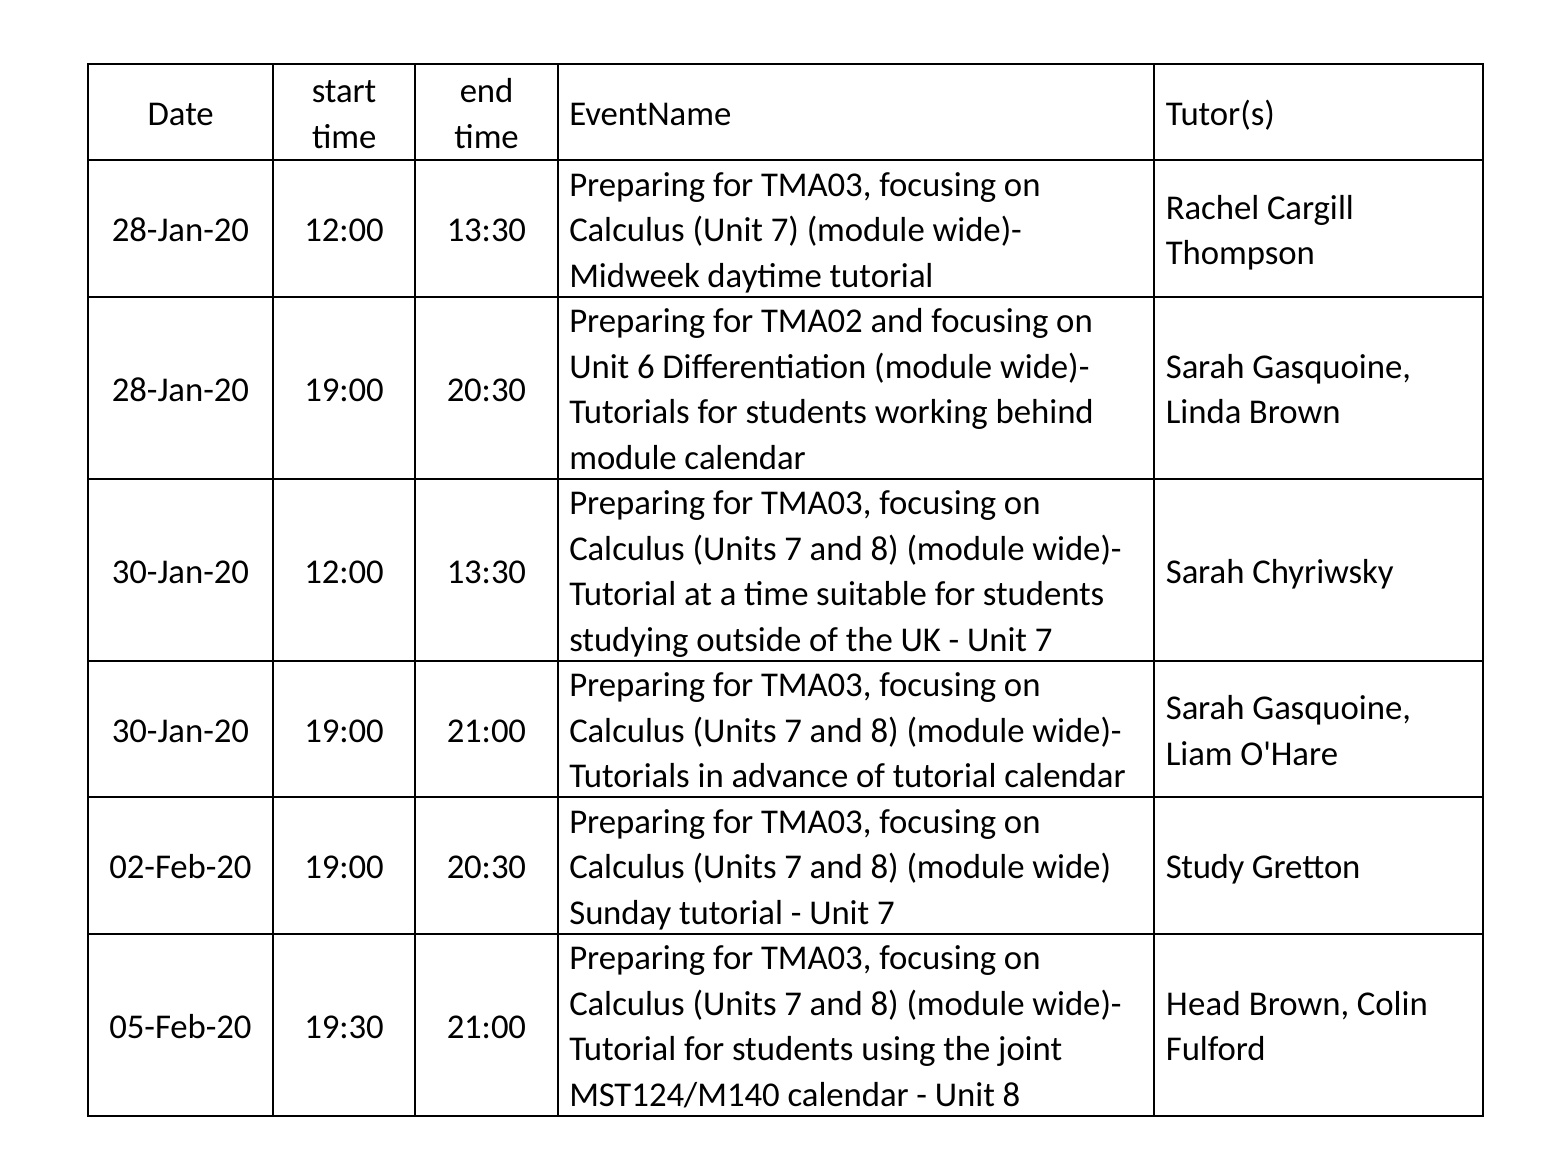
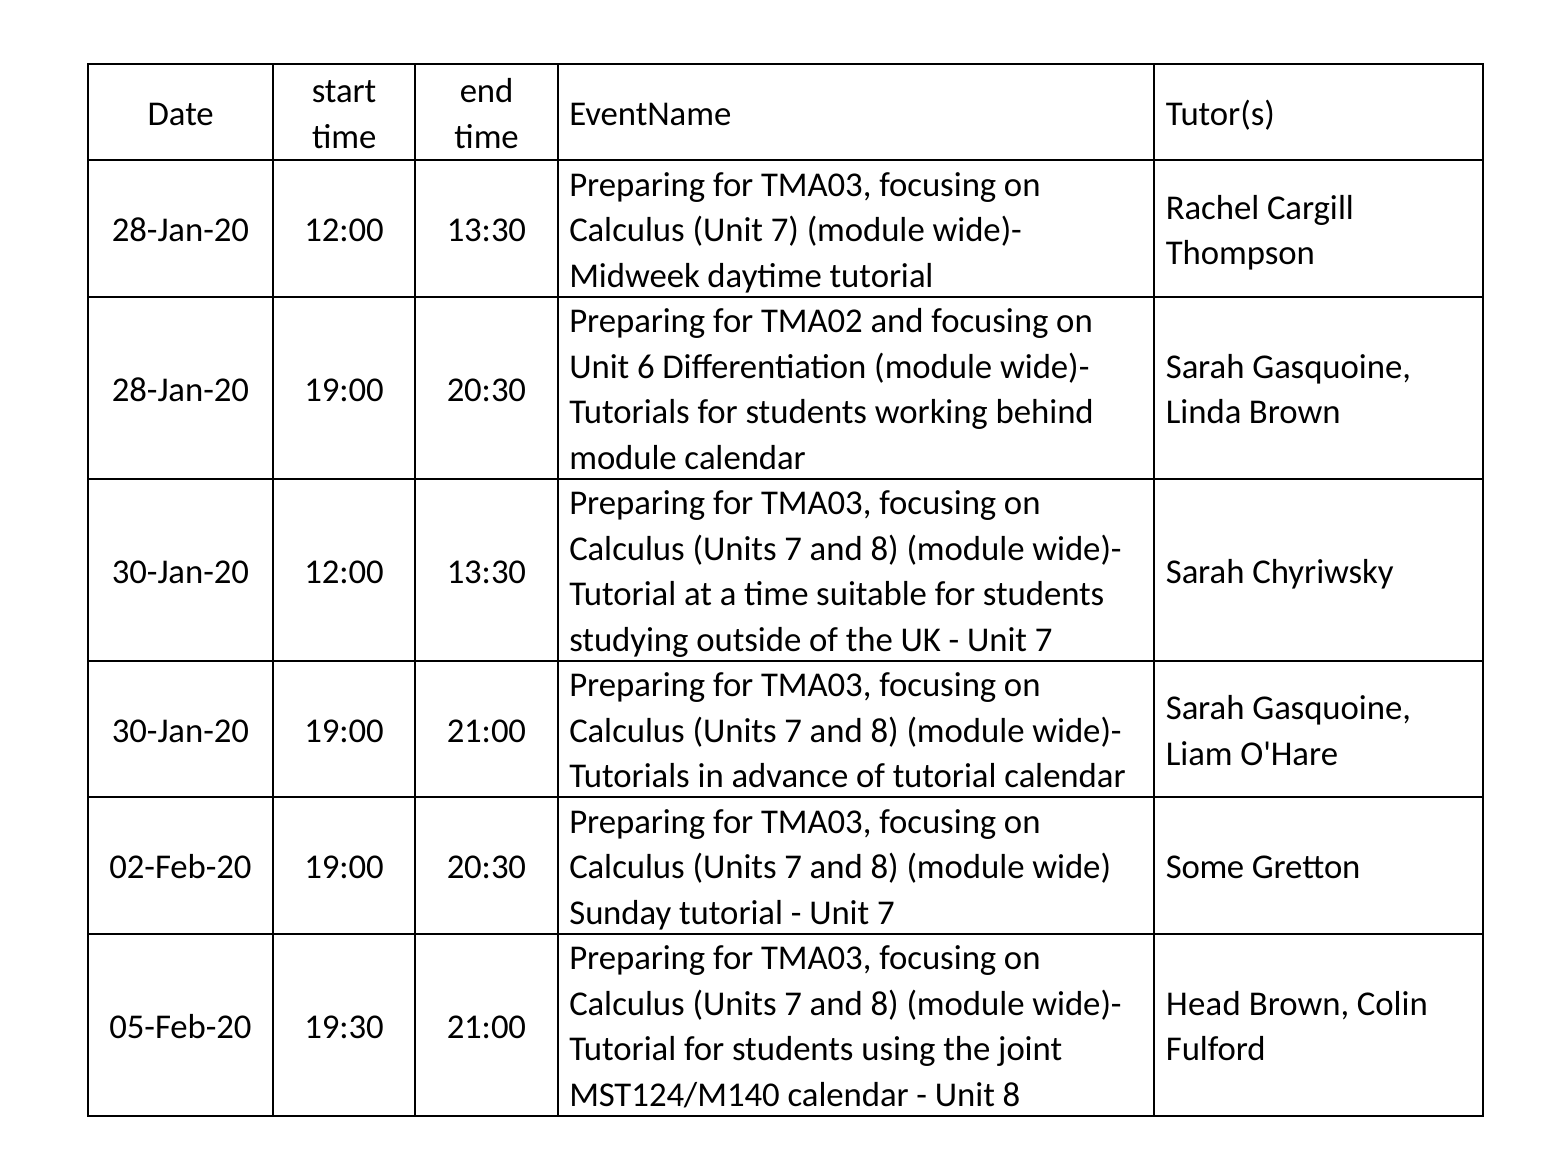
Study: Study -> Some (1205, 867)
